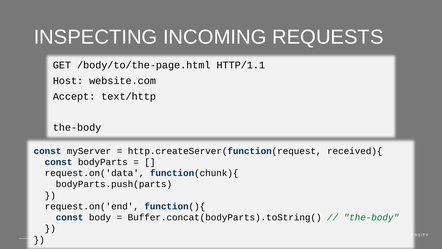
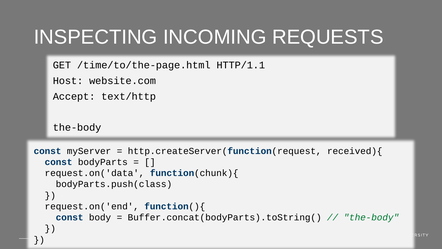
/body/to/the-page.html: /body/to/the-page.html -> /time/to/the-page.html (144, 65)
bodyParts.push(parts: bodyParts.push(parts -> bodyParts.push(class (114, 184)
